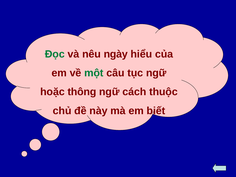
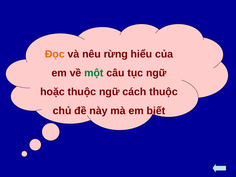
Đọc colour: green -> orange (55, 54)
ngày: ngày -> rừng (116, 54)
hoặc thông: thông -> thuộc (82, 92)
